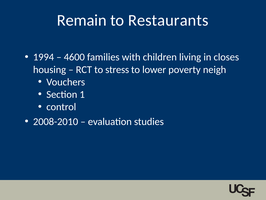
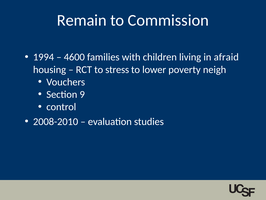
Restaurants: Restaurants -> Commission (168, 20)
closes: closes -> afraid (226, 57)
1: 1 -> 9 (82, 94)
